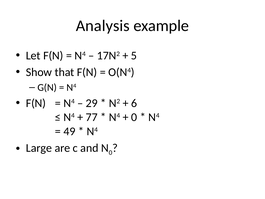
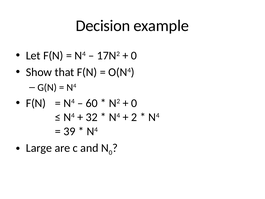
Analysis: Analysis -> Decision (103, 26)
5: 5 -> 0 (134, 56)
29: 29 -> 60 (92, 103)
6: 6 -> 0 (134, 103)
77: 77 -> 32 (92, 117)
0: 0 -> 2 (134, 117)
49: 49 -> 39 (69, 131)
